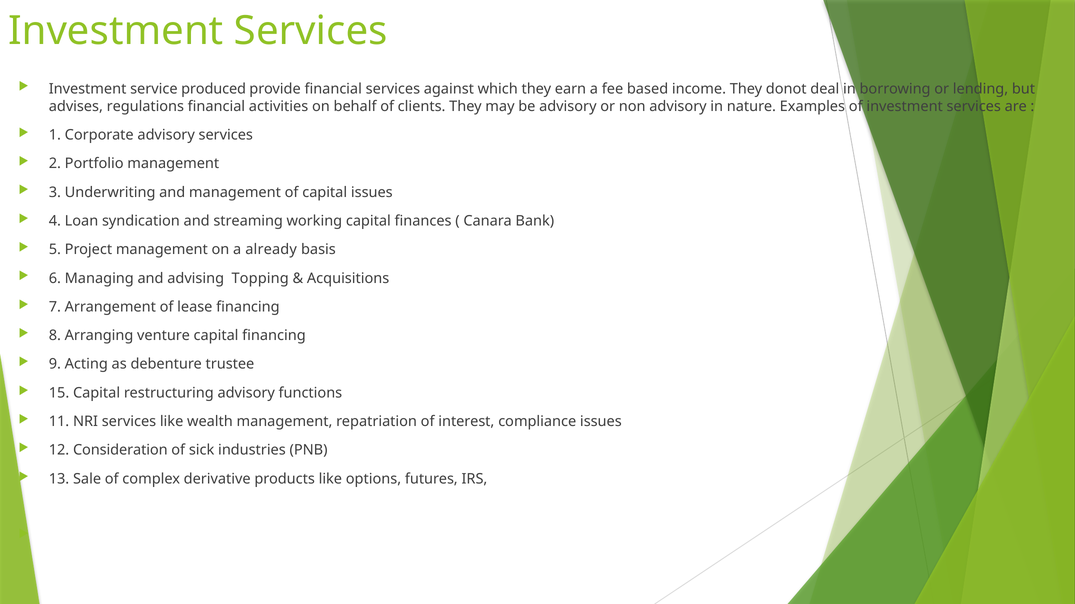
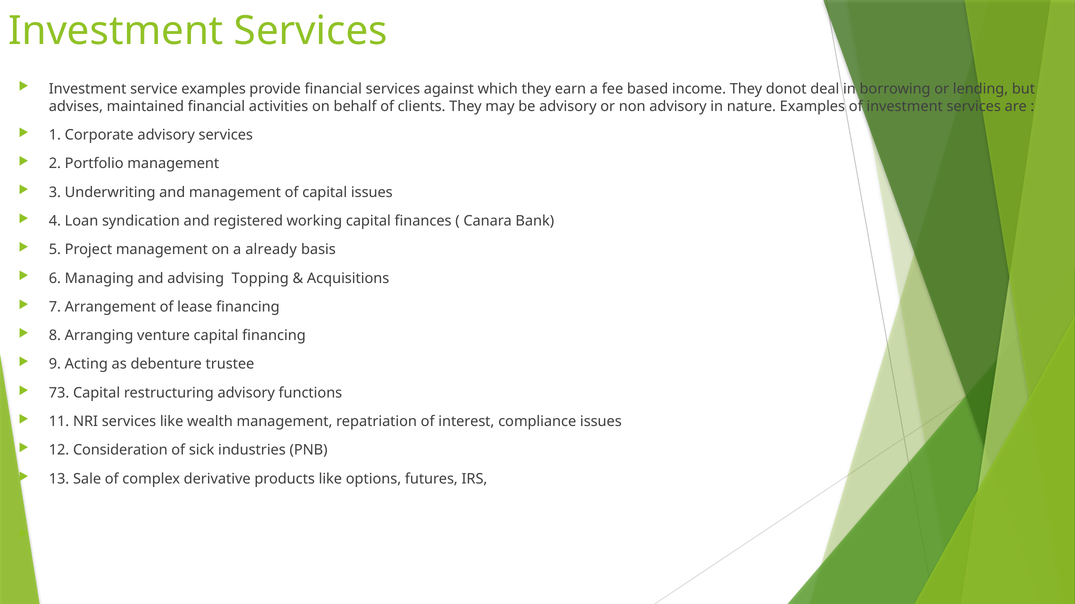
service produced: produced -> examples (214, 89)
regulations: regulations -> maintained (145, 106)
streaming: streaming -> registered (248, 221)
15: 15 -> 73 (59, 393)
